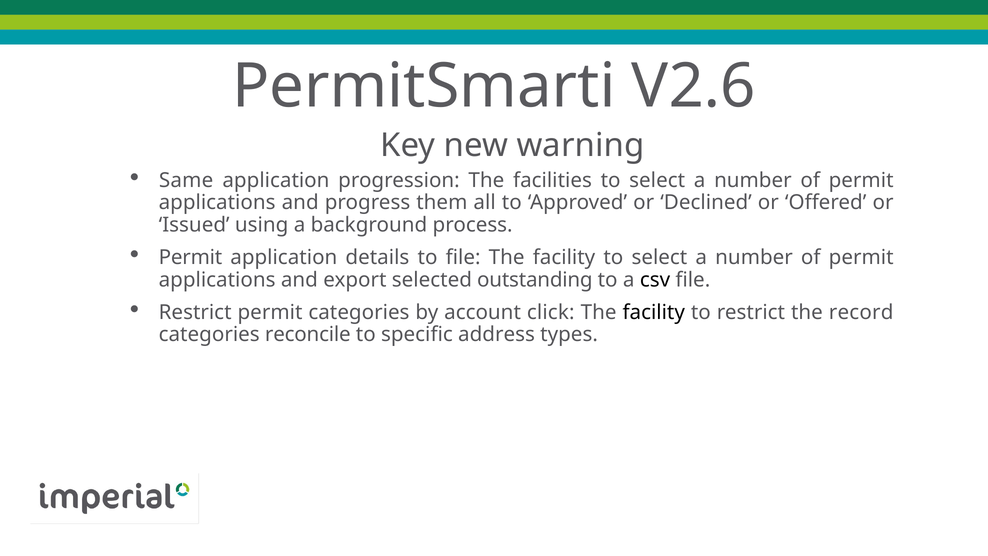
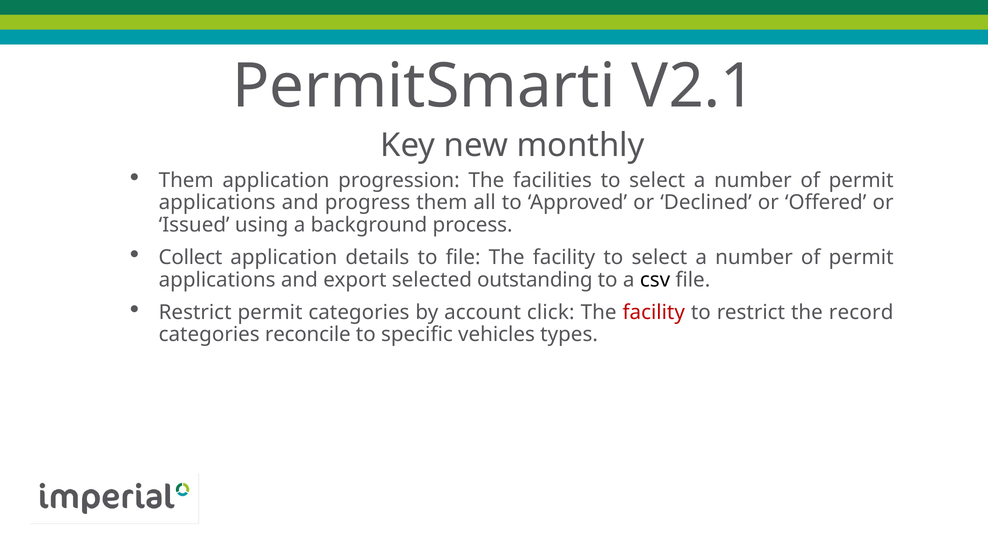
V2.6: V2.6 -> V2.1 (694, 86)
warning: warning -> monthly (581, 145)
Same: Same -> Them (186, 180)
Permit: Permit -> Collect (190, 257)
facility colour: black -> red (654, 312)
address: address -> vehicles (497, 334)
